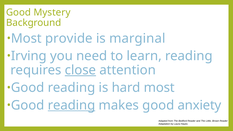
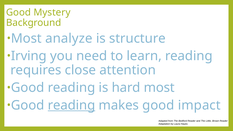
provide: provide -> analyze (69, 38)
marginal: marginal -> structure (137, 38)
close underline: present -> none (80, 70)
anxiety: anxiety -> impact (199, 105)
